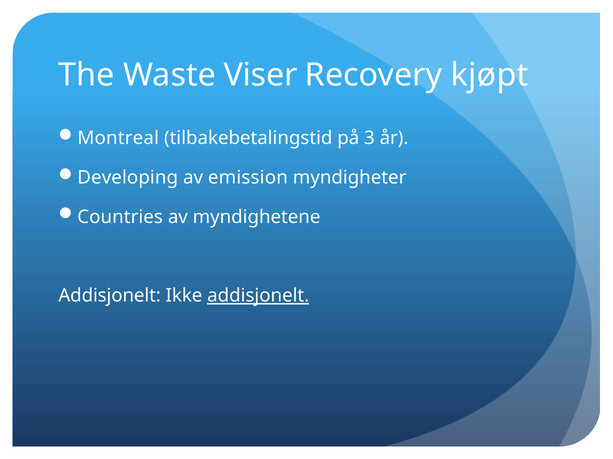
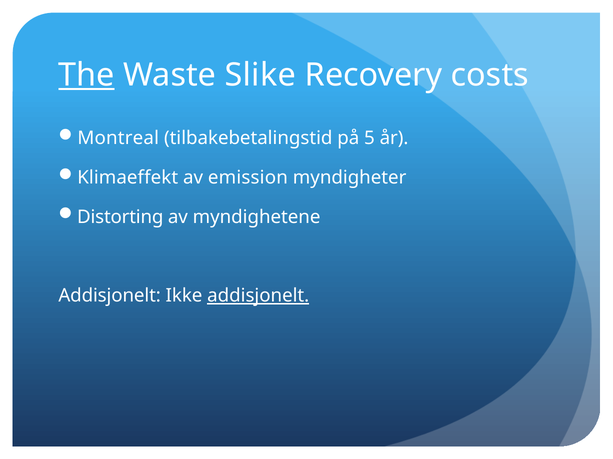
The underline: none -> present (87, 75)
Viser: Viser -> Slike (260, 75)
kjøpt: kjøpt -> costs (490, 75)
3: 3 -> 5 (369, 138)
Developing: Developing -> Klimaeffekt (128, 178)
Countries: Countries -> Distorting (120, 217)
